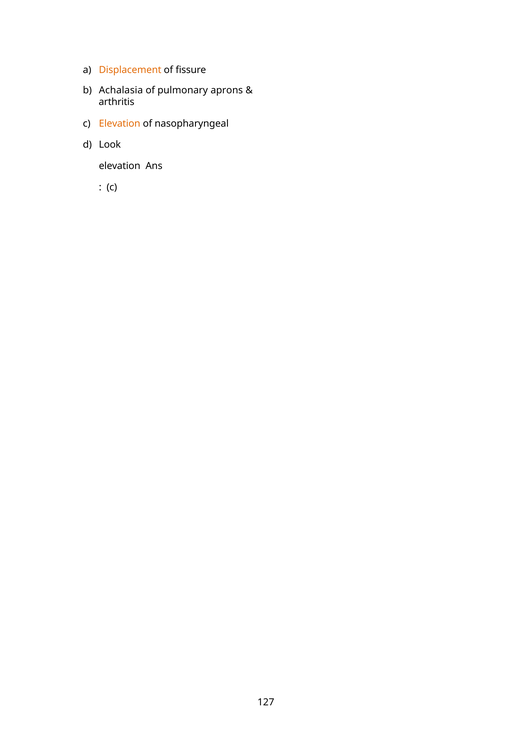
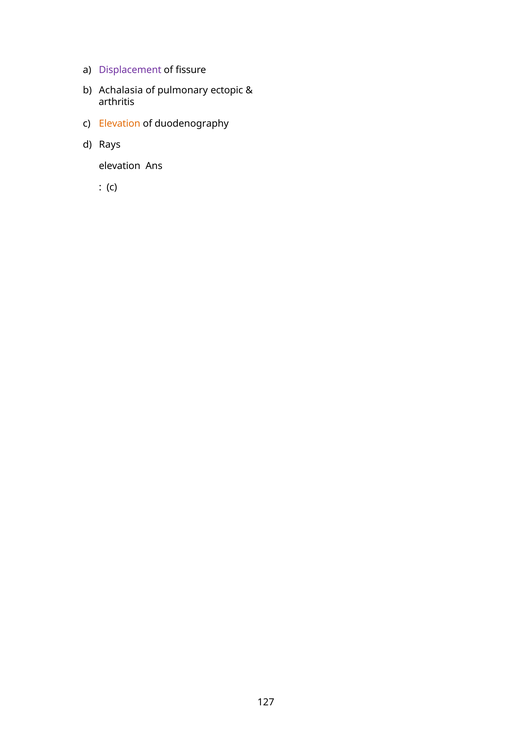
Displacement colour: orange -> purple (130, 70)
aprons: aprons -> ectopic (227, 90)
nasopharyngeal: nasopharyngeal -> duodenography (192, 123)
Look: Look -> Rays (110, 145)
